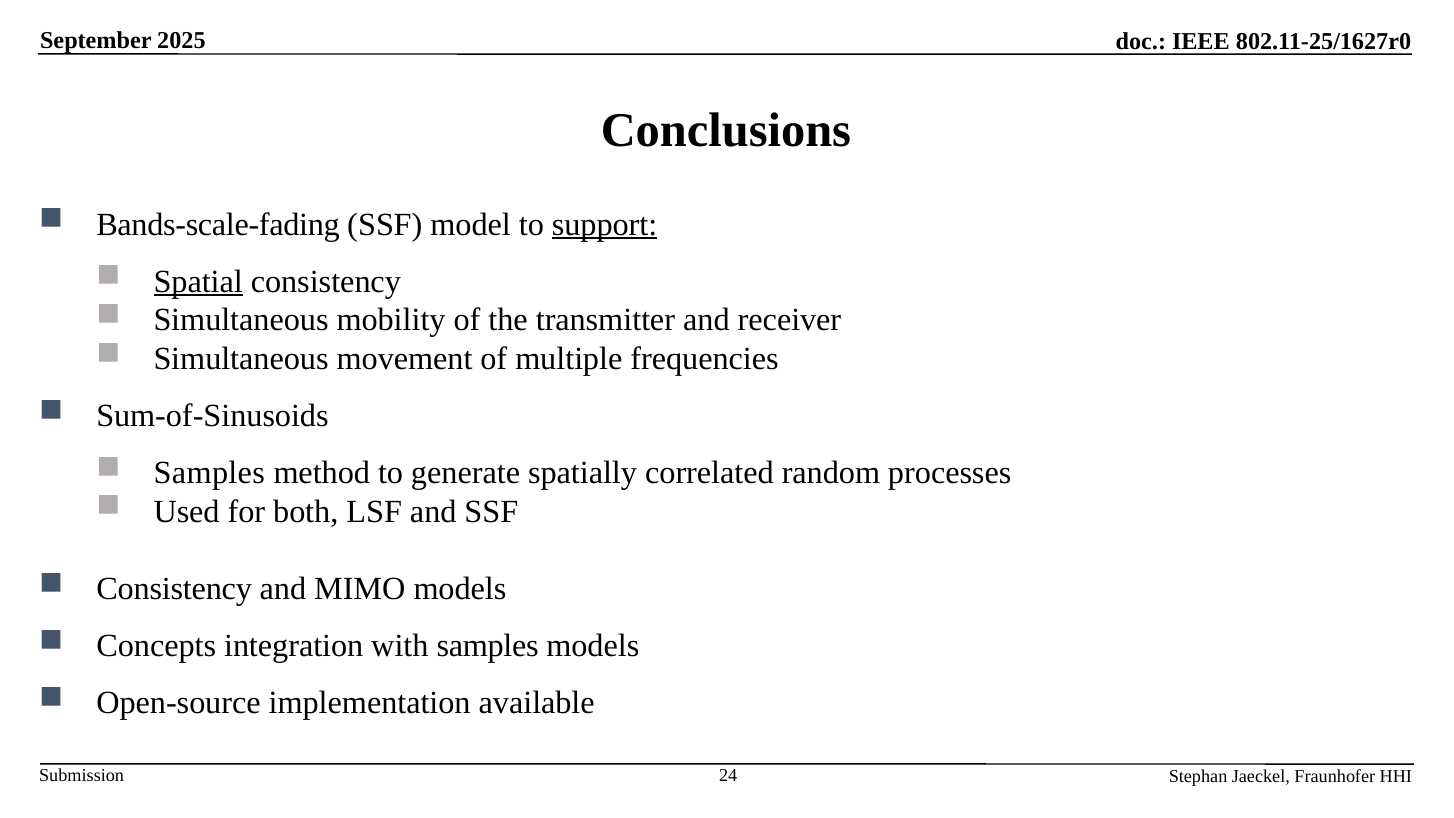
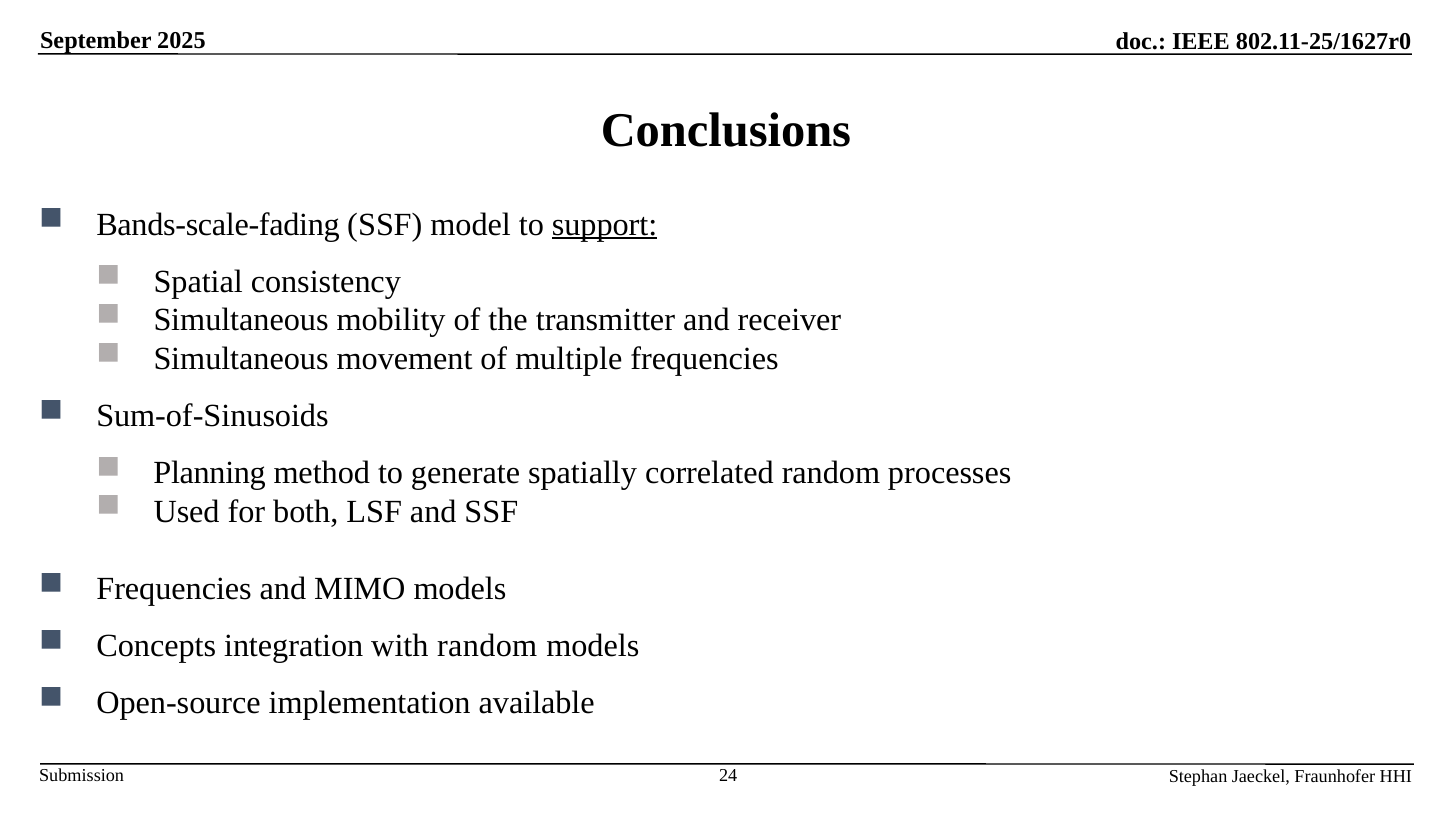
Spatial underline: present -> none (198, 281)
Samples: Samples -> Planning (210, 473)
Consistency: Consistency -> Frequencies (174, 589)
with samples: samples -> random (487, 646)
